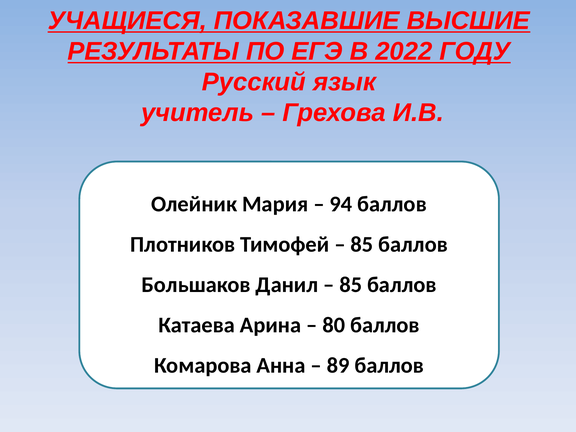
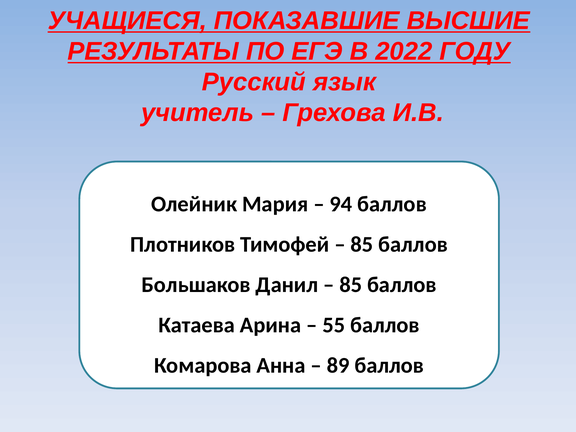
80: 80 -> 55 (334, 325)
